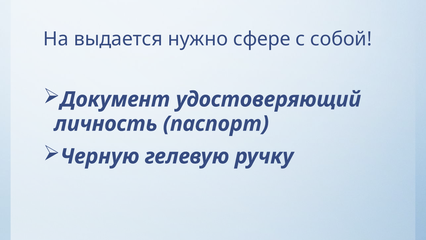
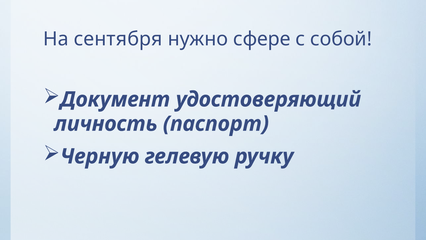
выдается: выдается -> сентября (118, 39)
